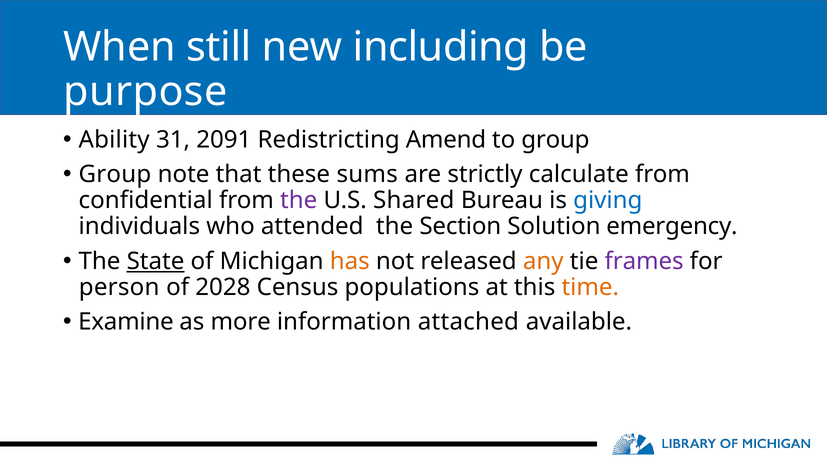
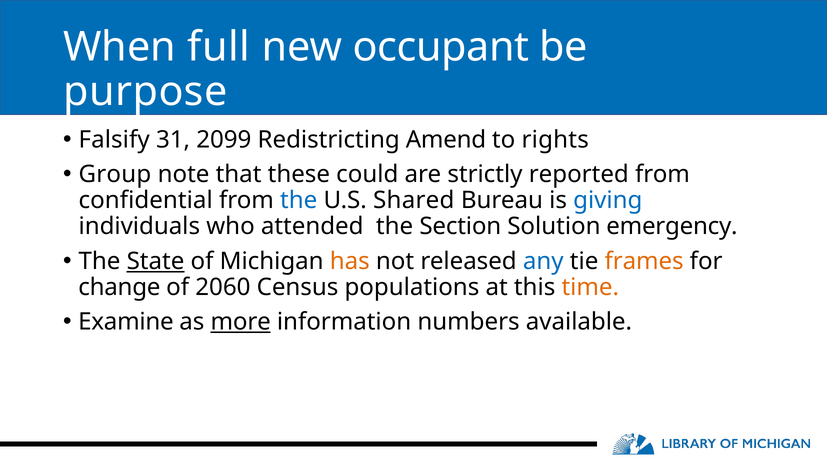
still: still -> full (219, 47)
including: including -> occupant (441, 47)
Ability: Ability -> Falsify (114, 140)
2091: 2091 -> 2099 (224, 140)
to group: group -> rights (555, 140)
sums: sums -> could (367, 174)
calculate: calculate -> reported (579, 174)
the colour: purple -> blue (299, 201)
any colour: orange -> blue (543, 261)
frames colour: purple -> orange (644, 261)
person: person -> change (119, 287)
2028: 2028 -> 2060 (223, 287)
more underline: none -> present (241, 322)
attached: attached -> numbers (469, 322)
